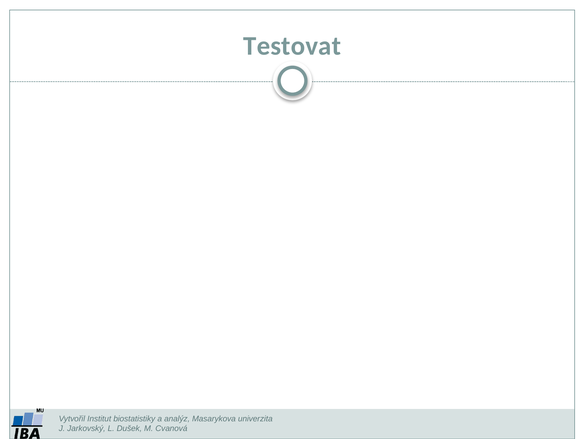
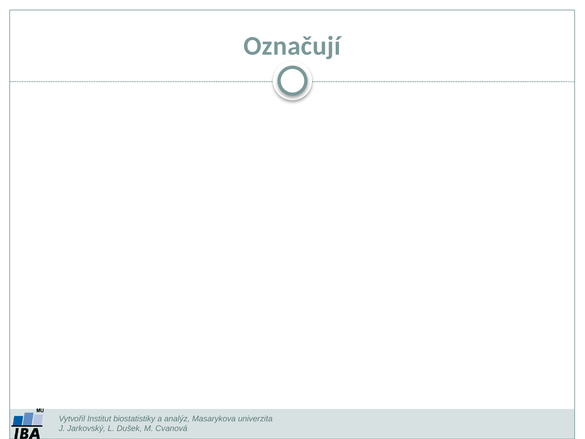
Testovat: Testovat -> Označují (292, 46)
